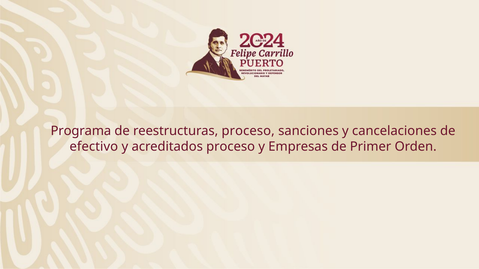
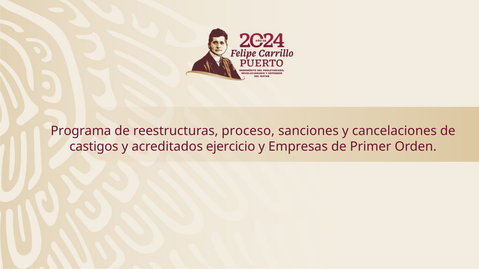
efectivo: efectivo -> castigos (94, 147)
acreditados proceso: proceso -> ejercicio (231, 147)
